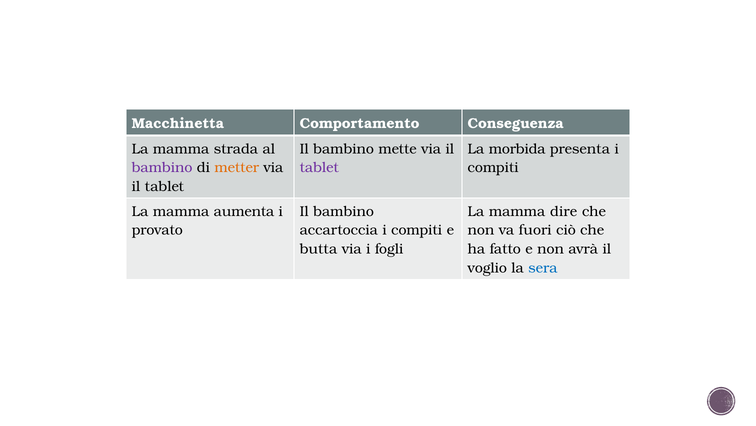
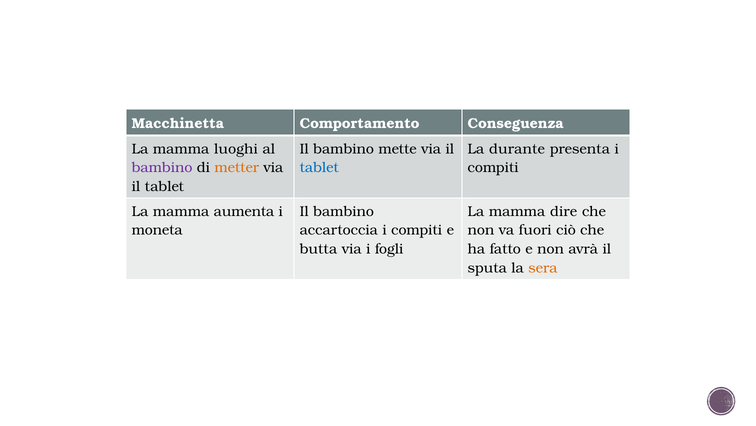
strada: strada -> luoghi (236, 149)
morbida: morbida -> durante (517, 149)
tablet colour: purple -> blue (319, 167)
provato: provato -> moneta (157, 230)
voglio: voglio -> sputa (487, 268)
sera colour: blue -> orange (543, 268)
